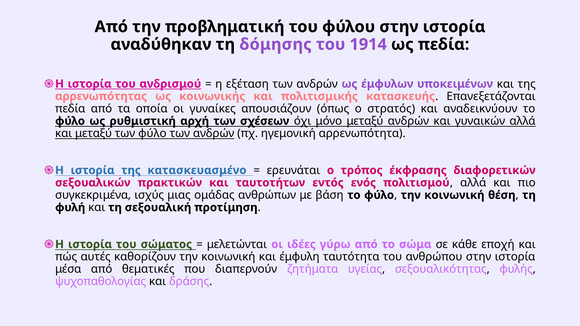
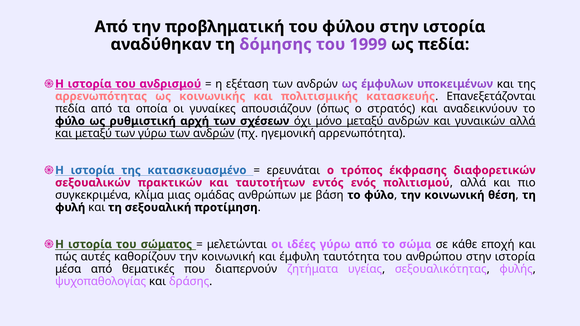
1914: 1914 -> 1999 (368, 44)
των φύλο: φύλο -> γύρω (152, 134)
ισχύς: ισχύς -> κλίμα (149, 195)
